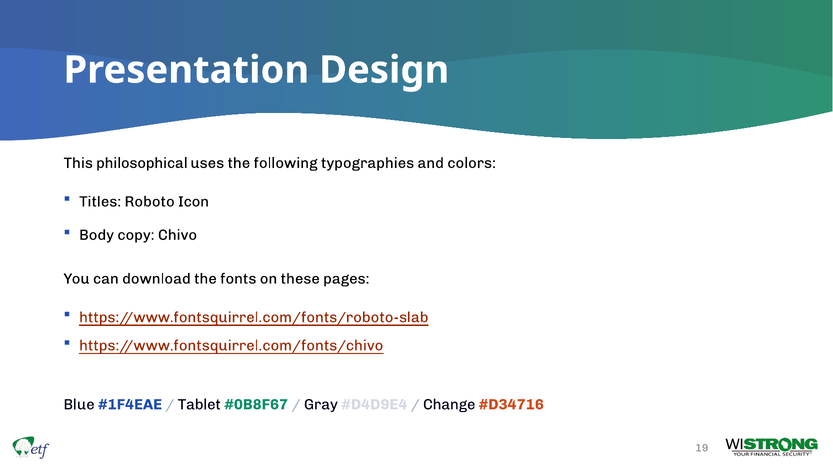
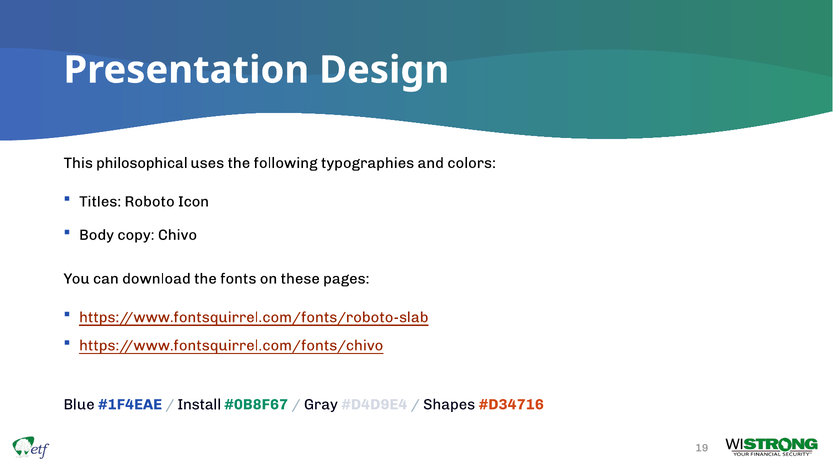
Tablet: Tablet -> Install (199, 404)
Change: Change -> Shapes (449, 404)
